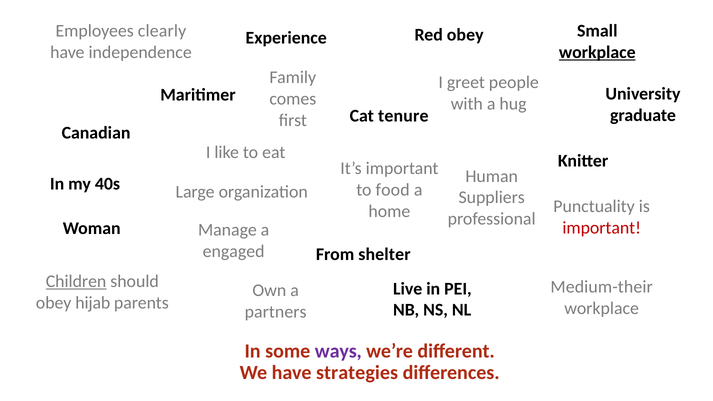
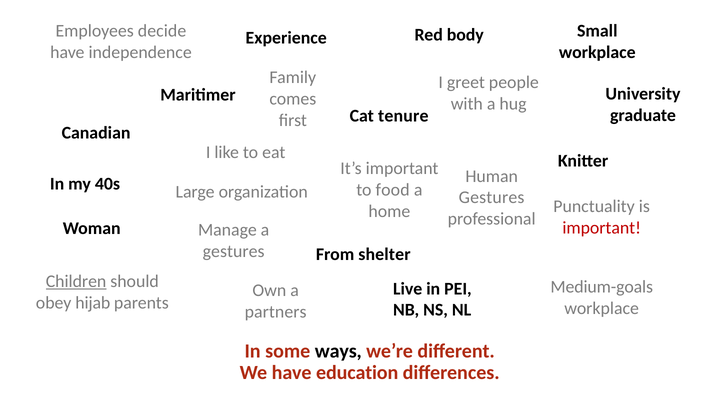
clearly: clearly -> decide (162, 31)
Red obey: obey -> body (465, 35)
workplace underline: present -> none (597, 52)
Suppliers: Suppliers -> Gestures (492, 198)
engaged: engaged -> gestures (234, 251)
Medium-their: Medium-their -> Medium-goals (602, 287)
ways colour: purple -> black (338, 351)
strategies: strategies -> education (357, 373)
